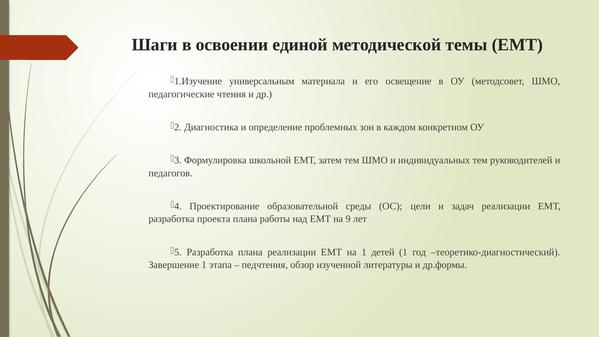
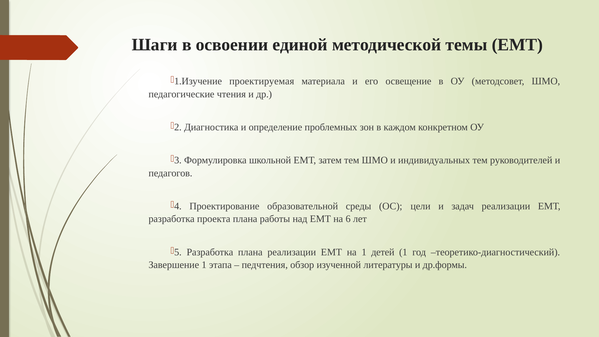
универсальным: универсальным -> проектируемая (262, 81)
9: 9 -> 6 (348, 219)
